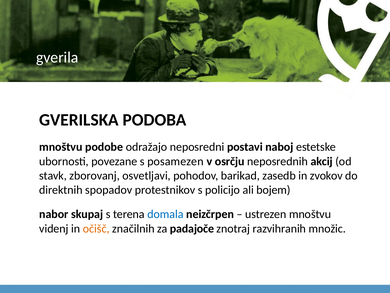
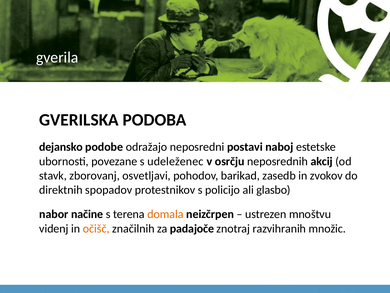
mnoštvu: mnoštvu -> dejansko (61, 147)
posamezen: posamezen -> udeleženec (175, 161)
bojem: bojem -> glasbo (273, 190)
skupaj: skupaj -> načine (87, 214)
domala colour: blue -> orange (165, 214)
